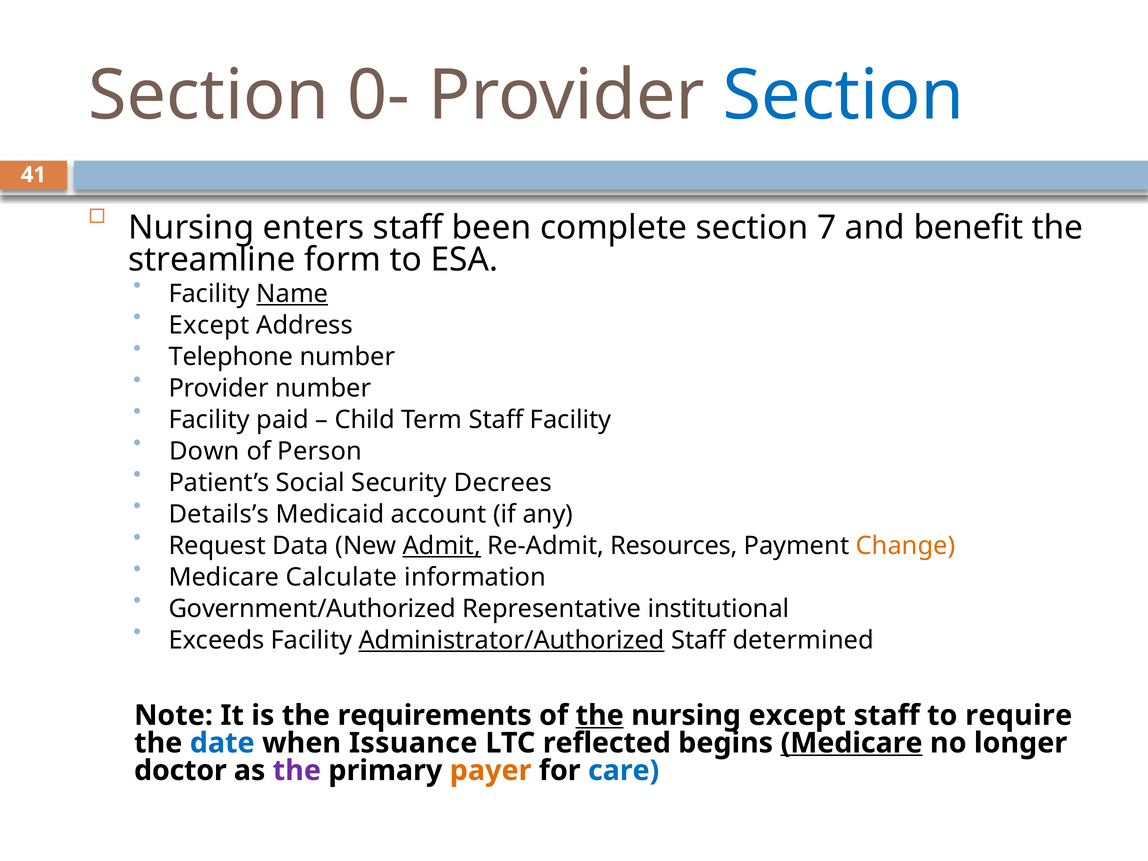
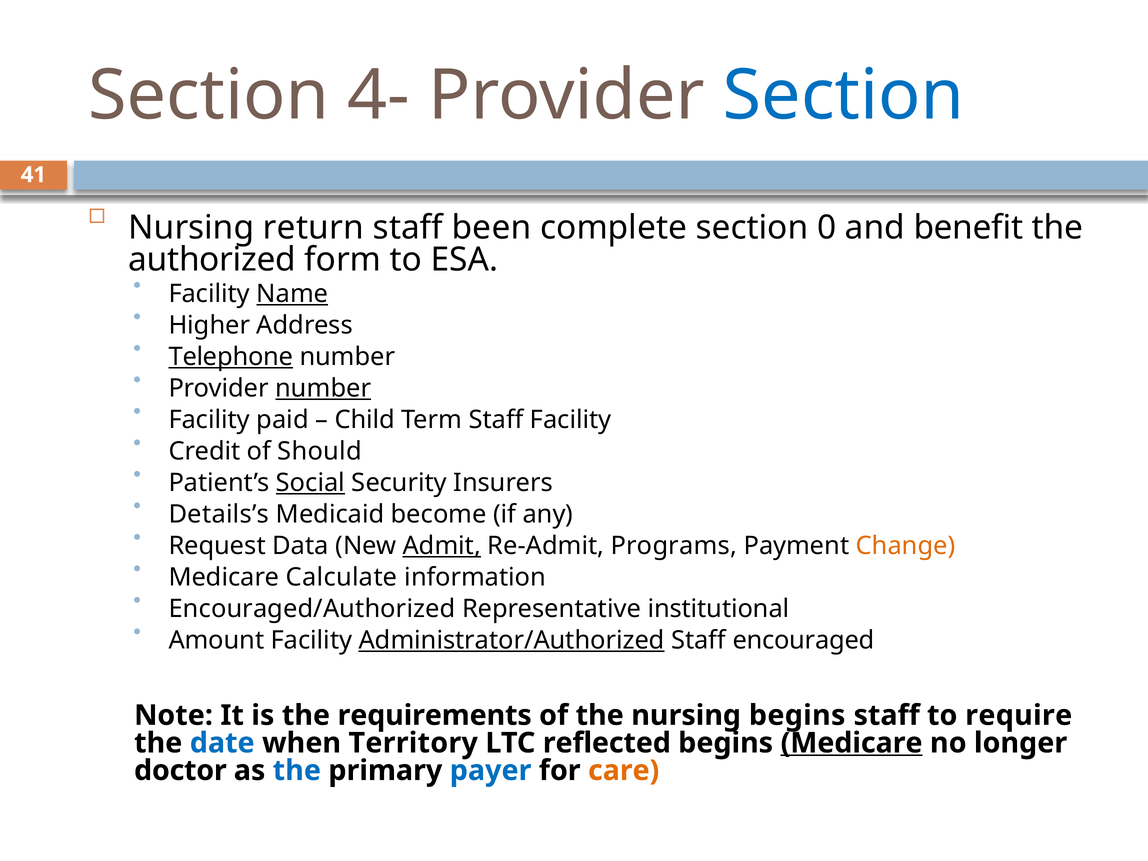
0-: 0- -> 4- (379, 96)
enters: enters -> return (313, 228)
7: 7 -> 0 (827, 228)
streamline: streamline -> authorized (212, 260)
Except: Except -> Higher (209, 325)
Telephone underline: none -> present (231, 357)
number underline: none -> present (323, 388)
Down: Down -> Credit (204, 451)
Person: Person -> Should (320, 451)
Social underline: none -> present (310, 483)
Decrees: Decrees -> Insurers (503, 483)
account: account -> become (439, 514)
Resources: Resources -> Programs (674, 546)
Government/Authorized: Government/Authorized -> Encouraged/Authorized (312, 609)
Exceeds: Exceeds -> Amount (216, 640)
determined: determined -> encouraged (804, 640)
the underline: present -> none (600, 715)
nursing except: except -> begins (797, 715)
Issuance: Issuance -> Territory (413, 743)
the colour: purple -> blue (297, 771)
payer colour: orange -> blue (491, 771)
care colour: blue -> orange (624, 771)
